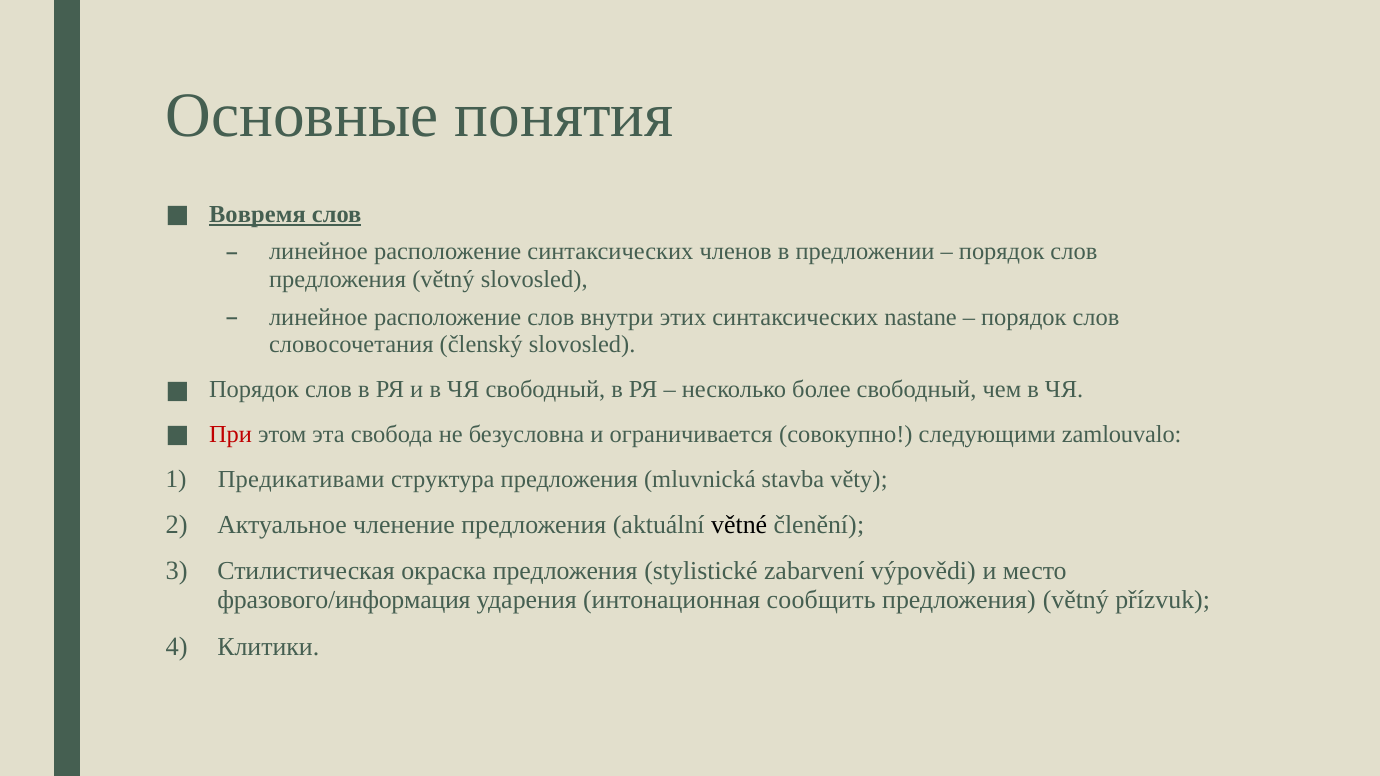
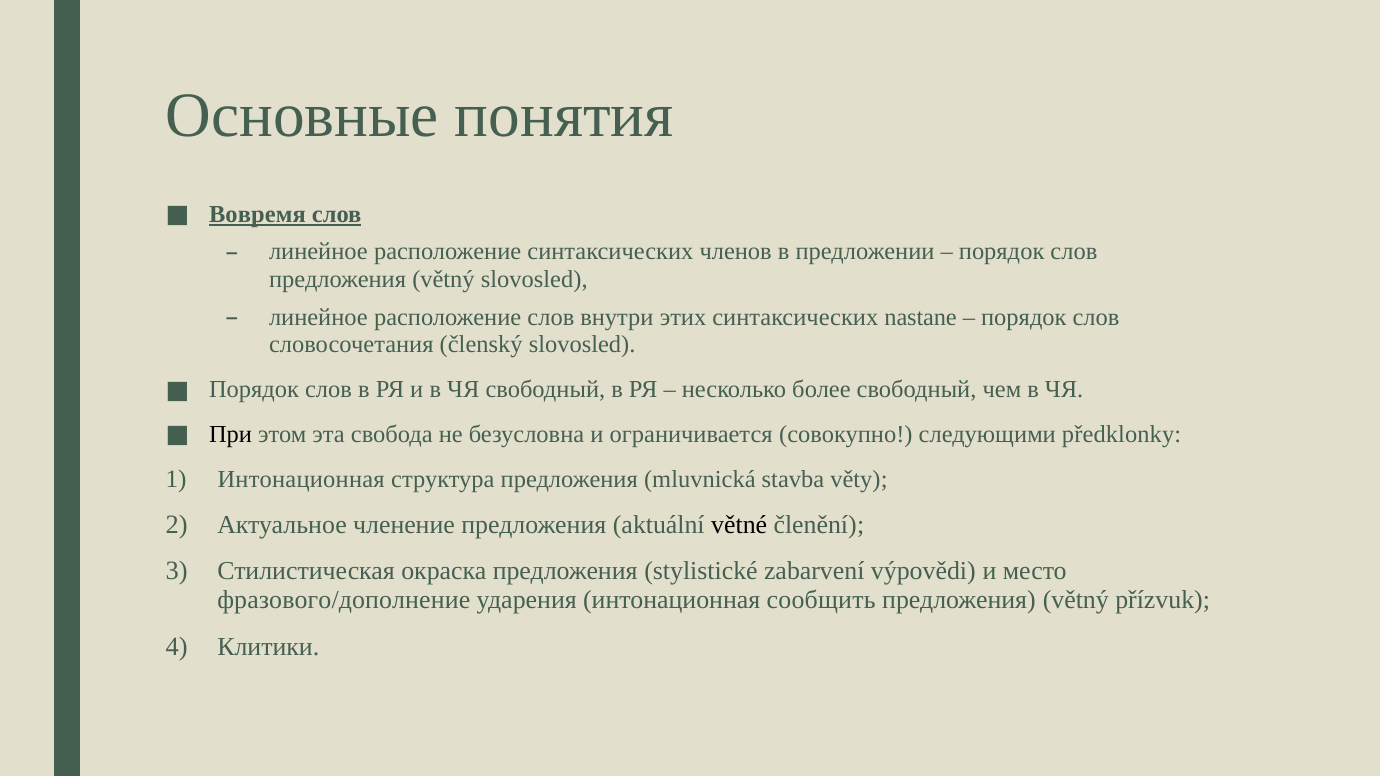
При colour: red -> black (231, 434)
zamlouvalo: zamlouvalo -> předklonky (1122, 434)
Предикативами: Предикативами -> Интонационная (301, 479)
фразового/информация: фразового/информация -> фразового/дополнение (344, 601)
